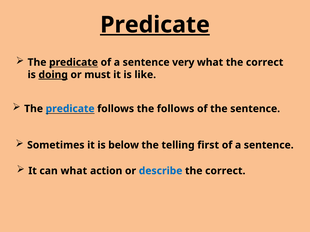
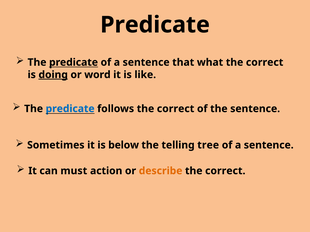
Predicate underline: present -> none (155, 25)
very: very -> that (183, 62)
must: must -> word (97, 75)
follows the follows: follows -> correct (176, 109)
first: first -> tree (208, 145)
can what: what -> must (74, 171)
describe colour: blue -> orange (161, 171)
